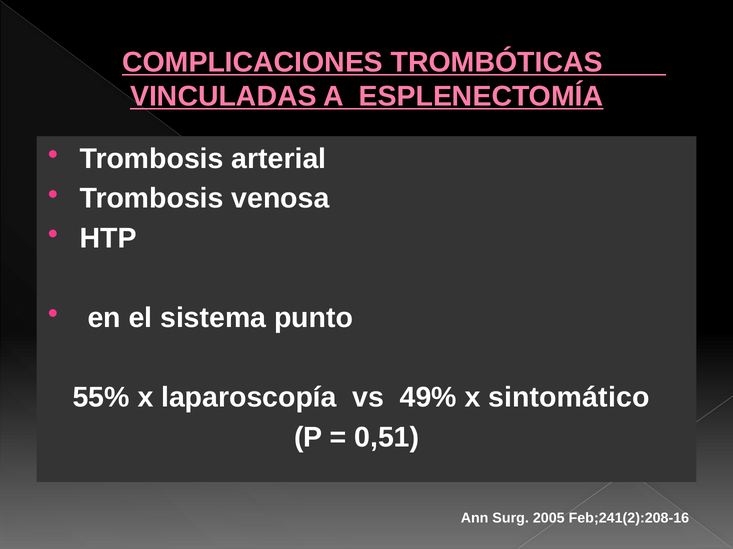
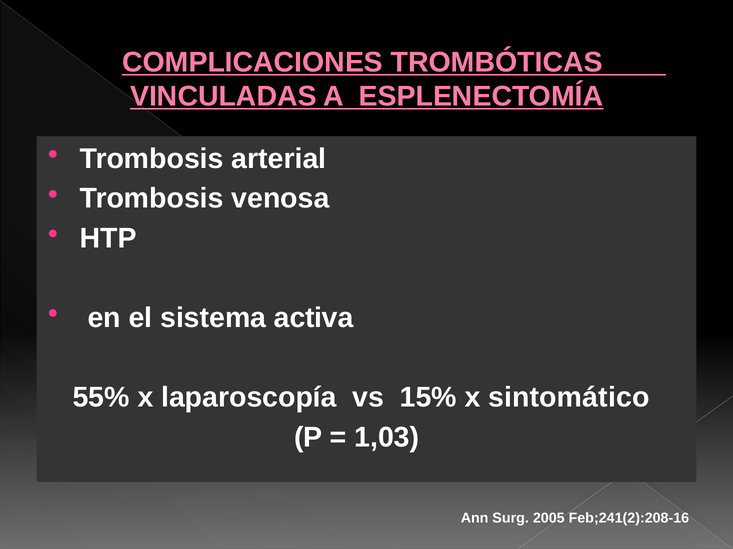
punto: punto -> activa (314, 318)
49%: 49% -> 15% (428, 398)
0,51: 0,51 -> 1,03 (387, 438)
